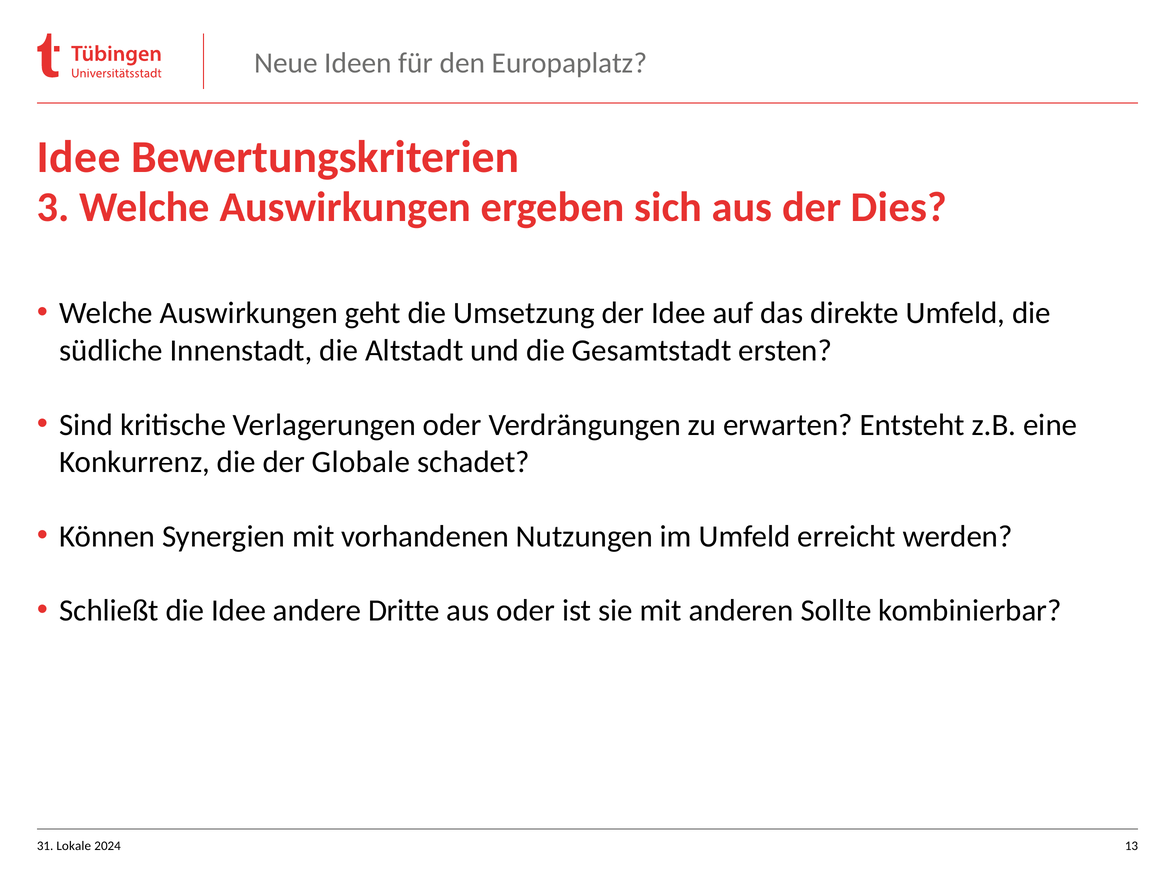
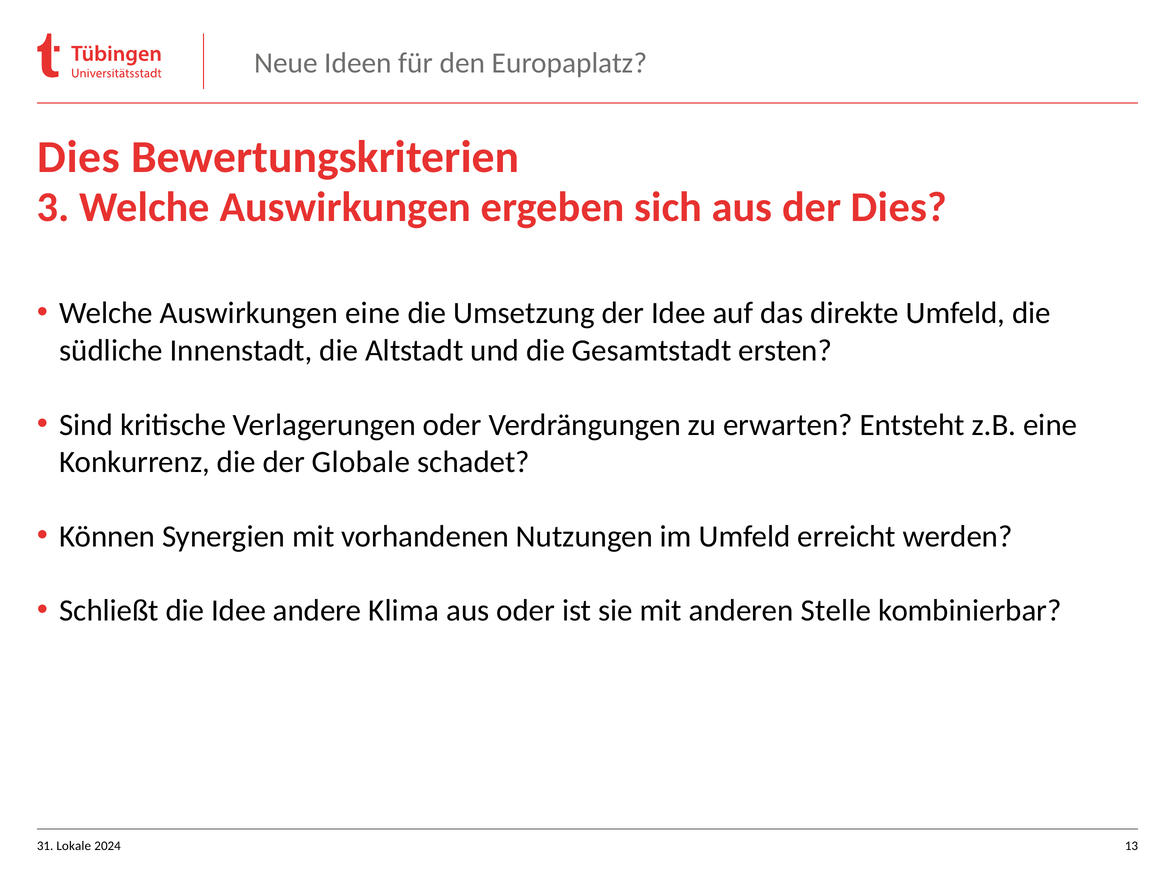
Idee: Idee -> Dies (79, 157)
Auswirkungen geht: geht -> eine (373, 313)
Dritte: Dritte -> Klima (404, 611)
Sollte: Sollte -> Stelle (836, 611)
